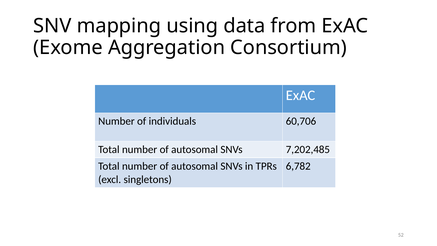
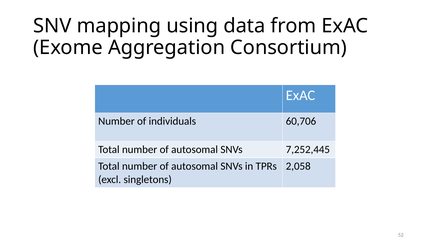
7,202,485: 7,202,485 -> 7,252,445 (308, 149)
6,782: 6,782 -> 2,058 (298, 166)
